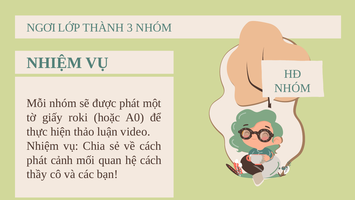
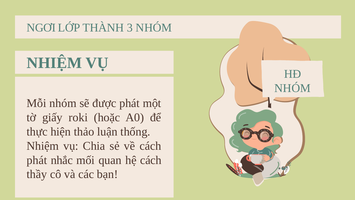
video: video -> thống (135, 131)
cảnh: cảnh -> nhắc (62, 160)
